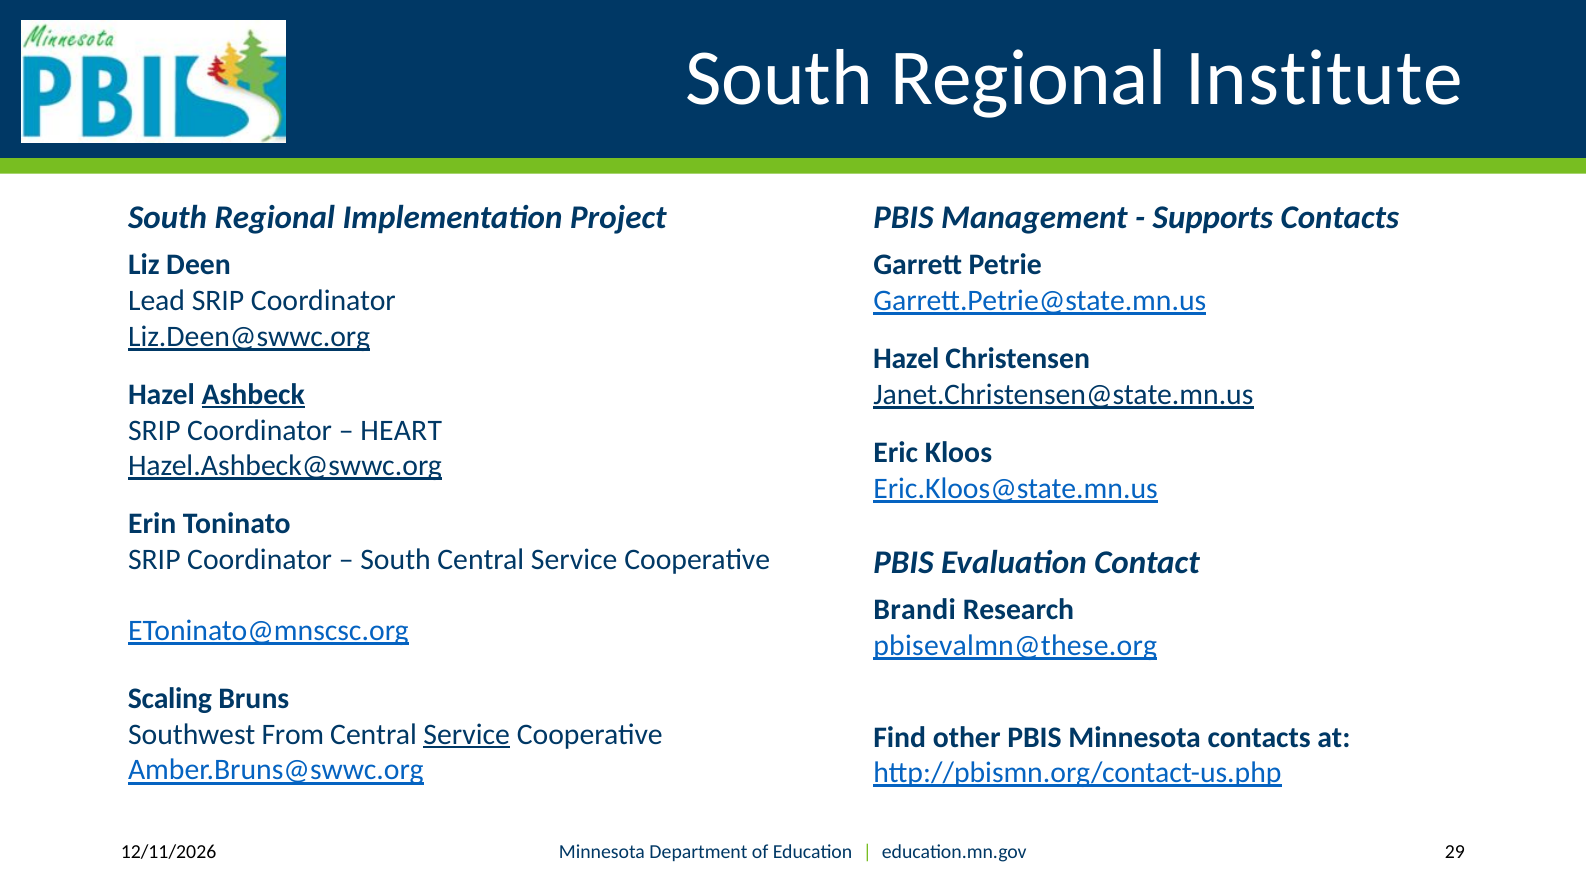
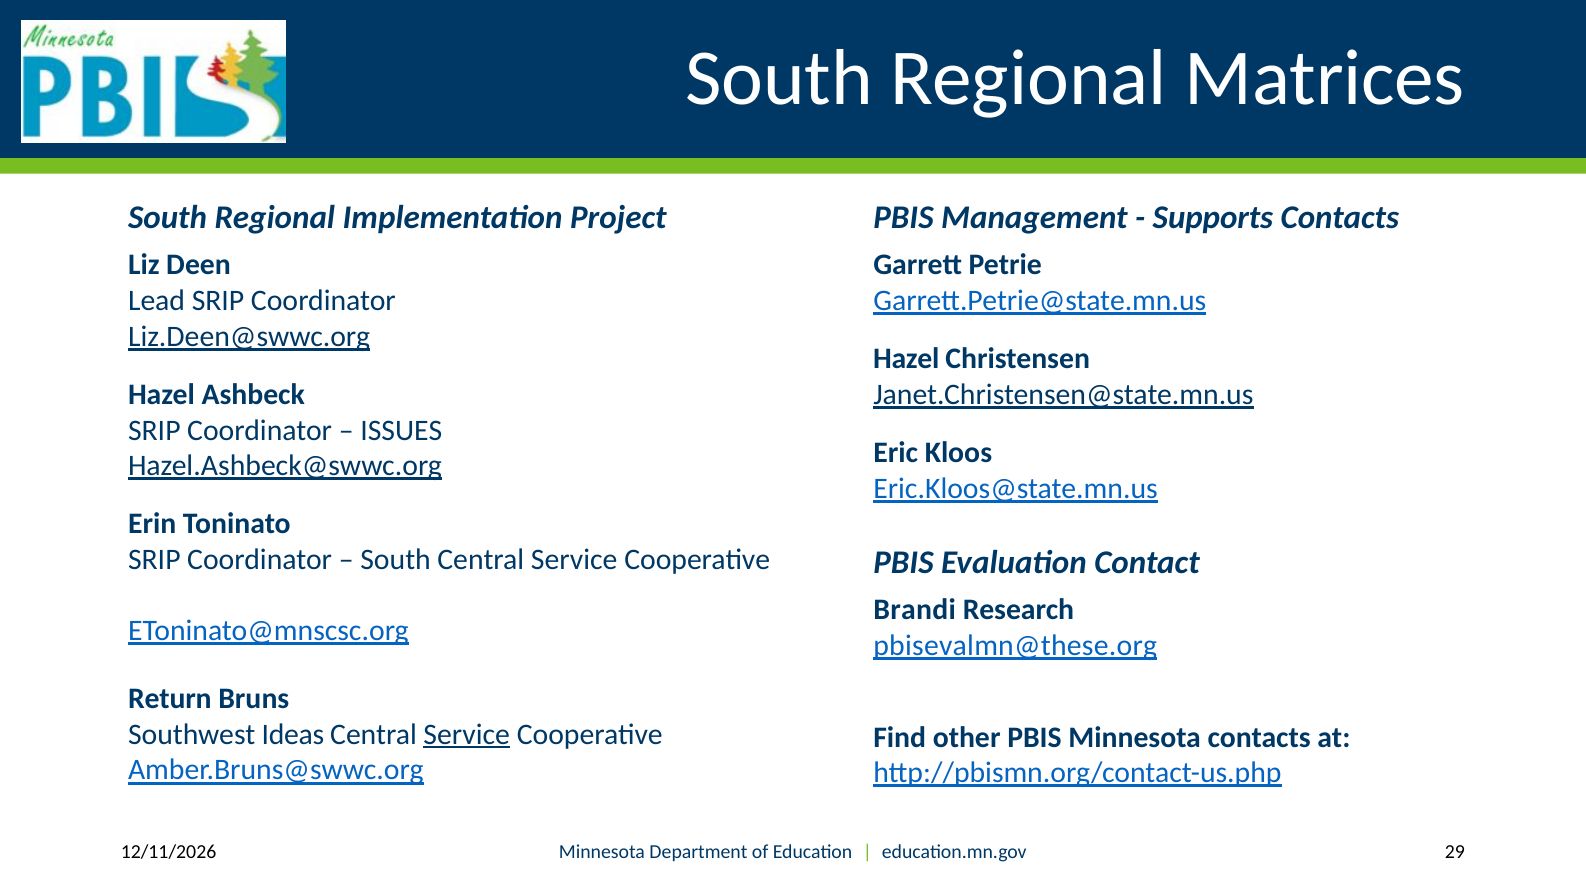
Institute: Institute -> Matrices (1325, 79)
Ashbeck underline: present -> none (253, 395)
HEART: HEART -> ISSUES (401, 430)
Scaling: Scaling -> Return (170, 699)
From: From -> Ideas (293, 735)
